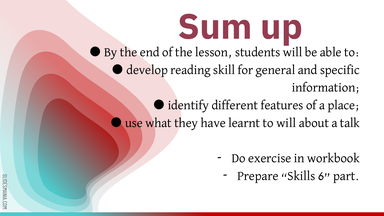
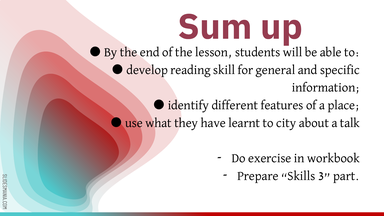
to will: will -> city (286, 123)
6: 6 -> 3 (324, 176)
